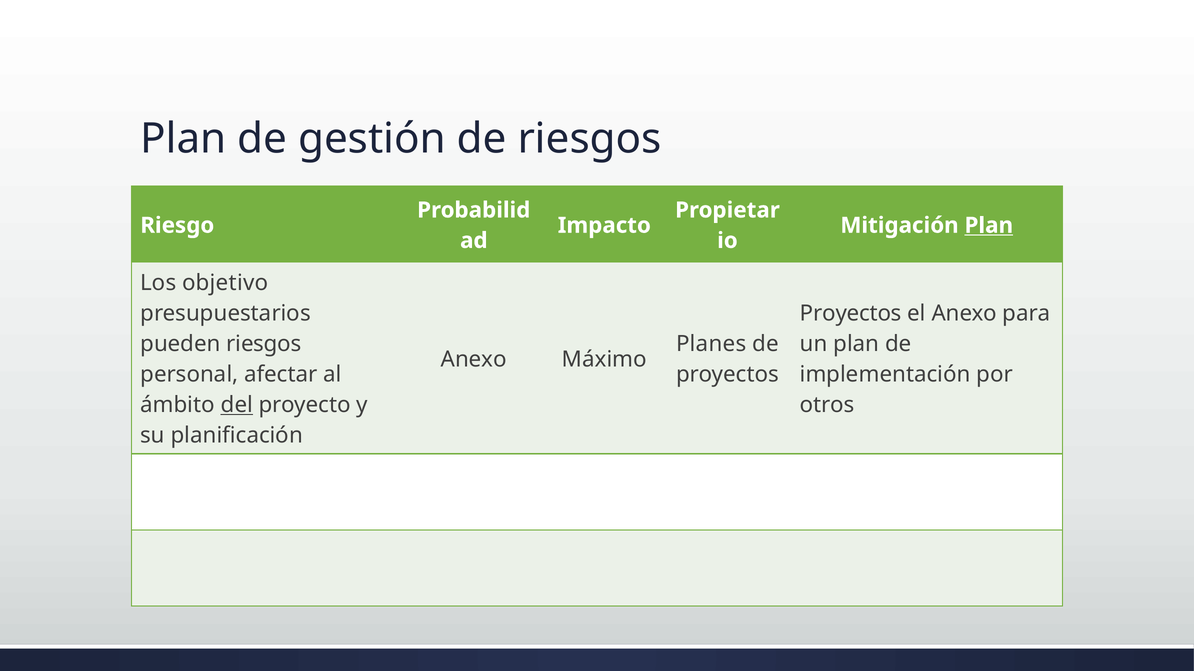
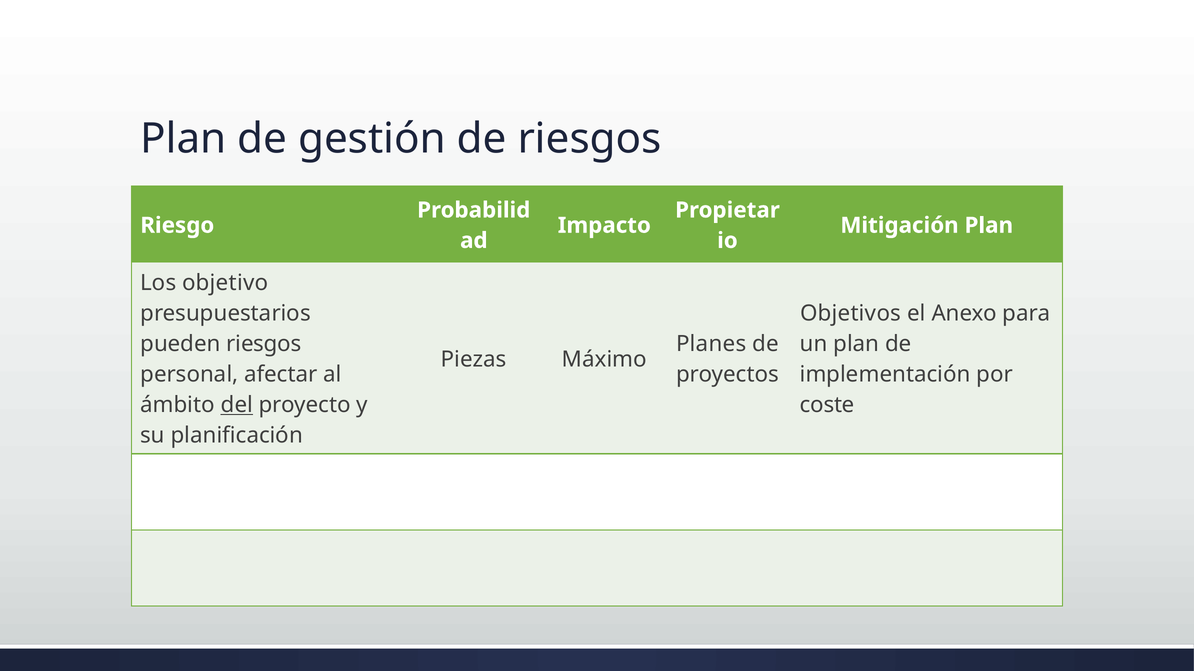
Plan underline: present -> none (989, 226)
Proyectos: Proyectos -> Objetivos (851, 314)
Anexo: Anexo -> Piezas (474, 360)
otros: otros -> coste (827, 405)
